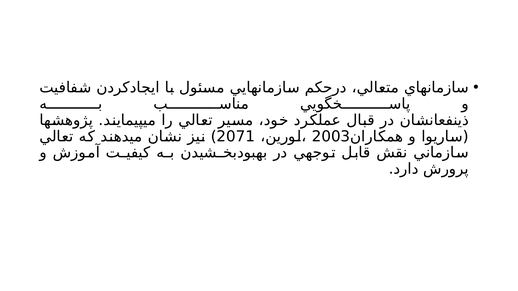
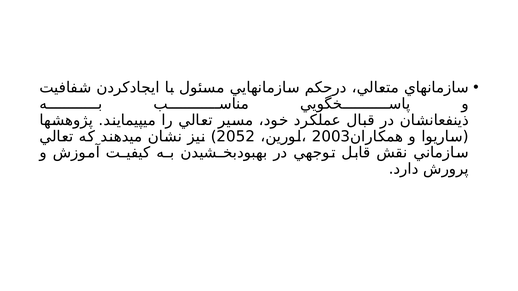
2071: 2071 -> 2052 (236, 137)
